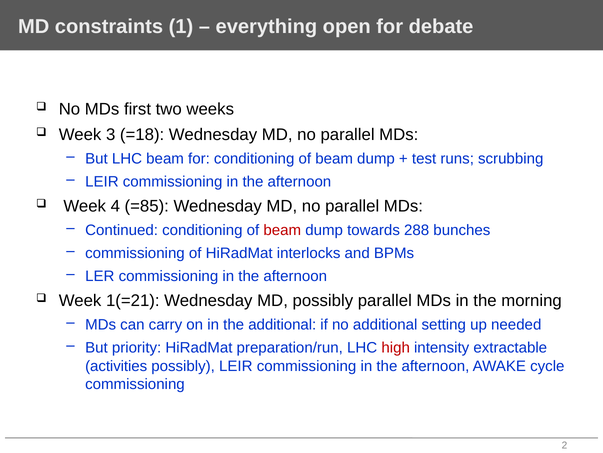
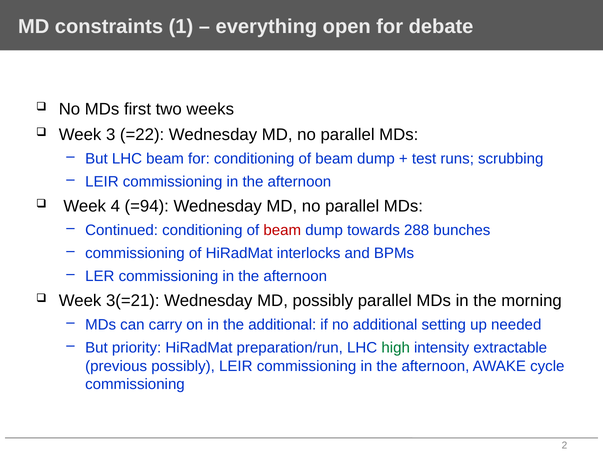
=18: =18 -> =22 (142, 134)
=85: =85 -> =94 (147, 206)
1(=21: 1(=21 -> 3(=21 (133, 300)
high colour: red -> green (396, 347)
activities: activities -> previous (116, 365)
